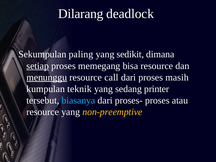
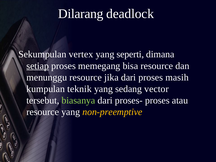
paling: paling -> vertex (81, 54)
sedikit: sedikit -> seperti (130, 54)
menunggu underline: present -> none (47, 77)
call: call -> jika (111, 77)
printer: printer -> vector (157, 89)
biasanya colour: light blue -> light green (78, 100)
